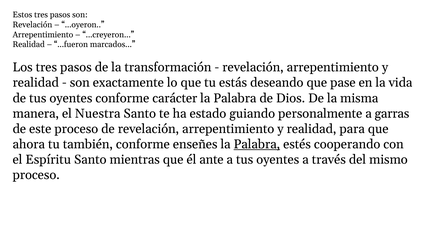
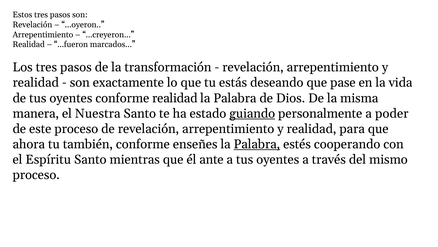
conforme carácter: carácter -> realidad (175, 98)
guiando underline: none -> present (252, 113)
garras: garras -> poder (392, 113)
